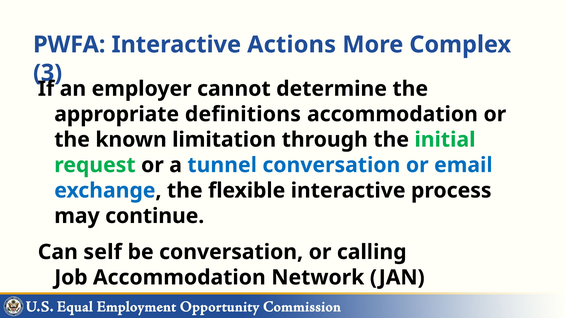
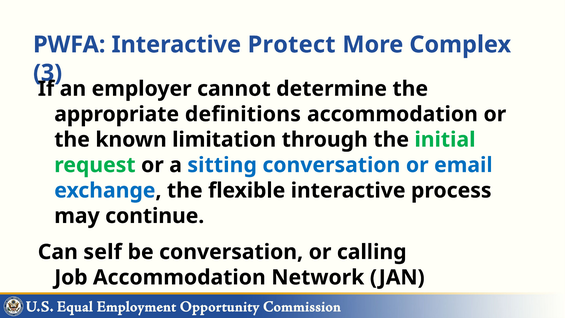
Actions: Actions -> Protect (292, 45)
tunnel: tunnel -> sitting (222, 165)
